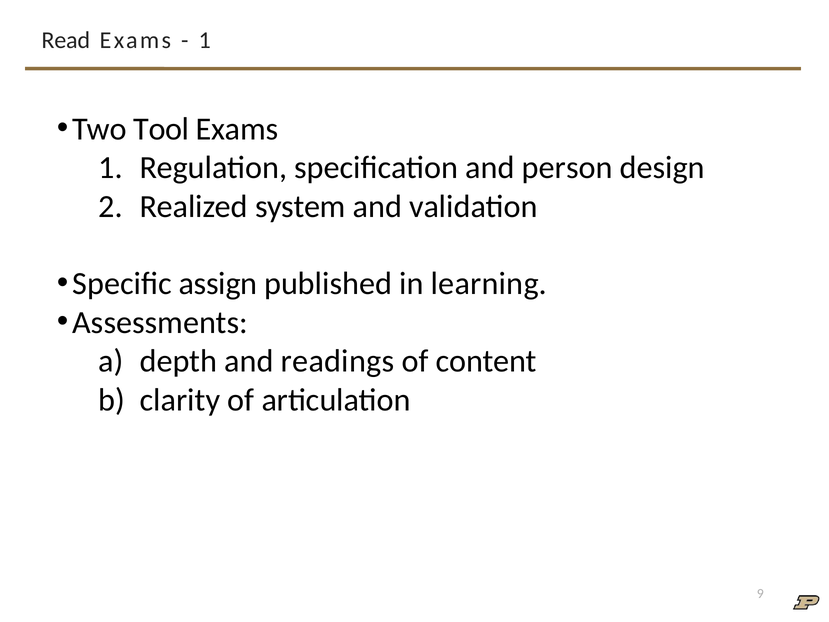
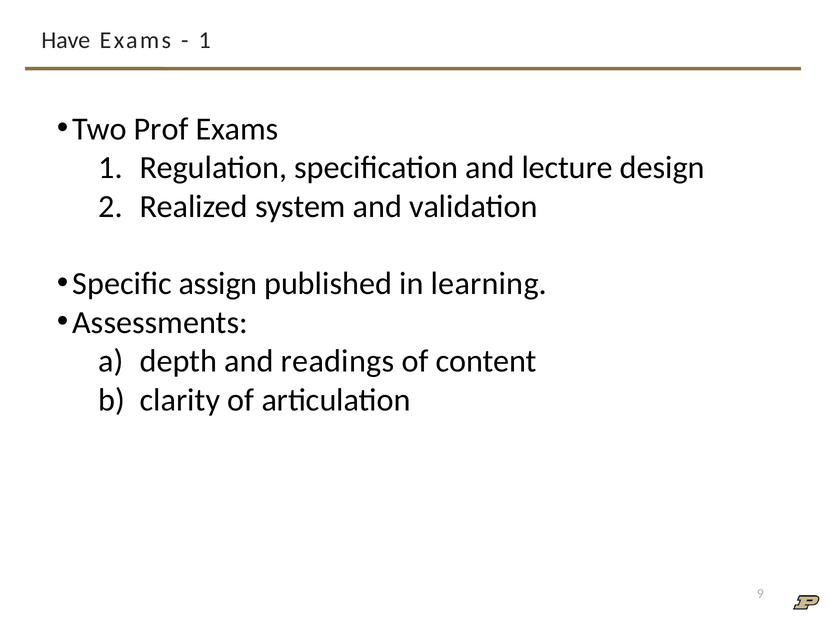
Read: Read -> Have (66, 40)
Tool: Tool -> Prof (161, 129)
person: person -> lecture (567, 168)
